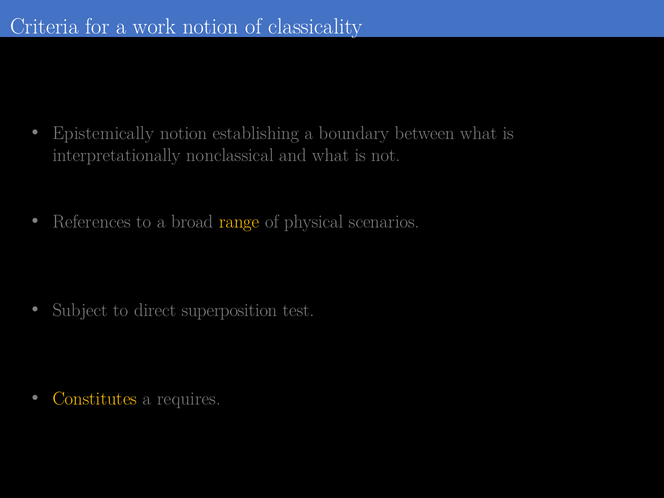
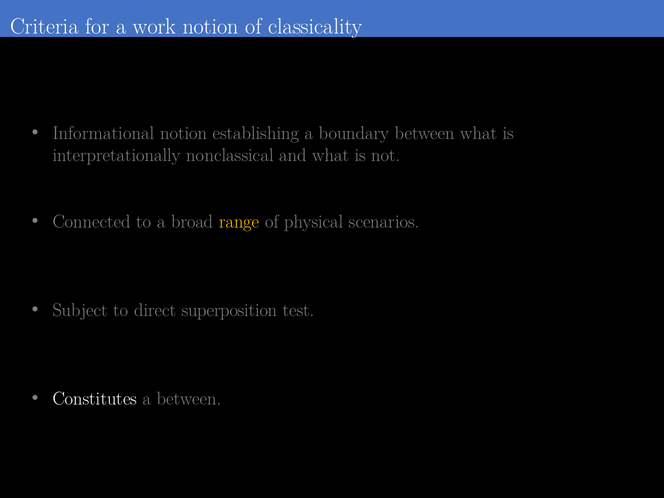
Epistemically: Epistemically -> Informational (103, 133)
References: References -> Connected (92, 222)
Constitutes colour: yellow -> white (95, 399)
a requires: requires -> between (189, 399)
